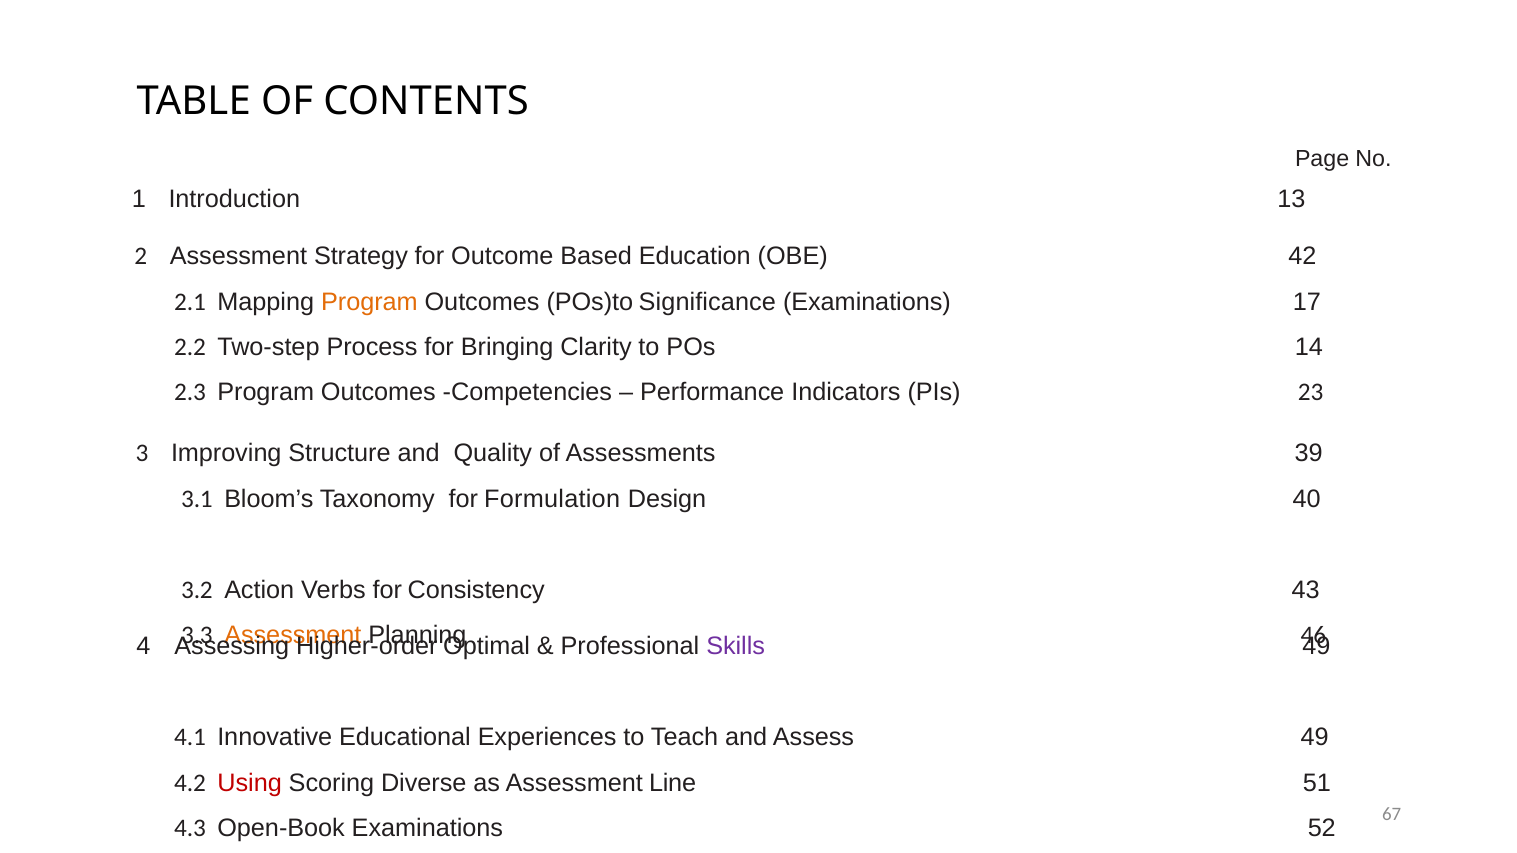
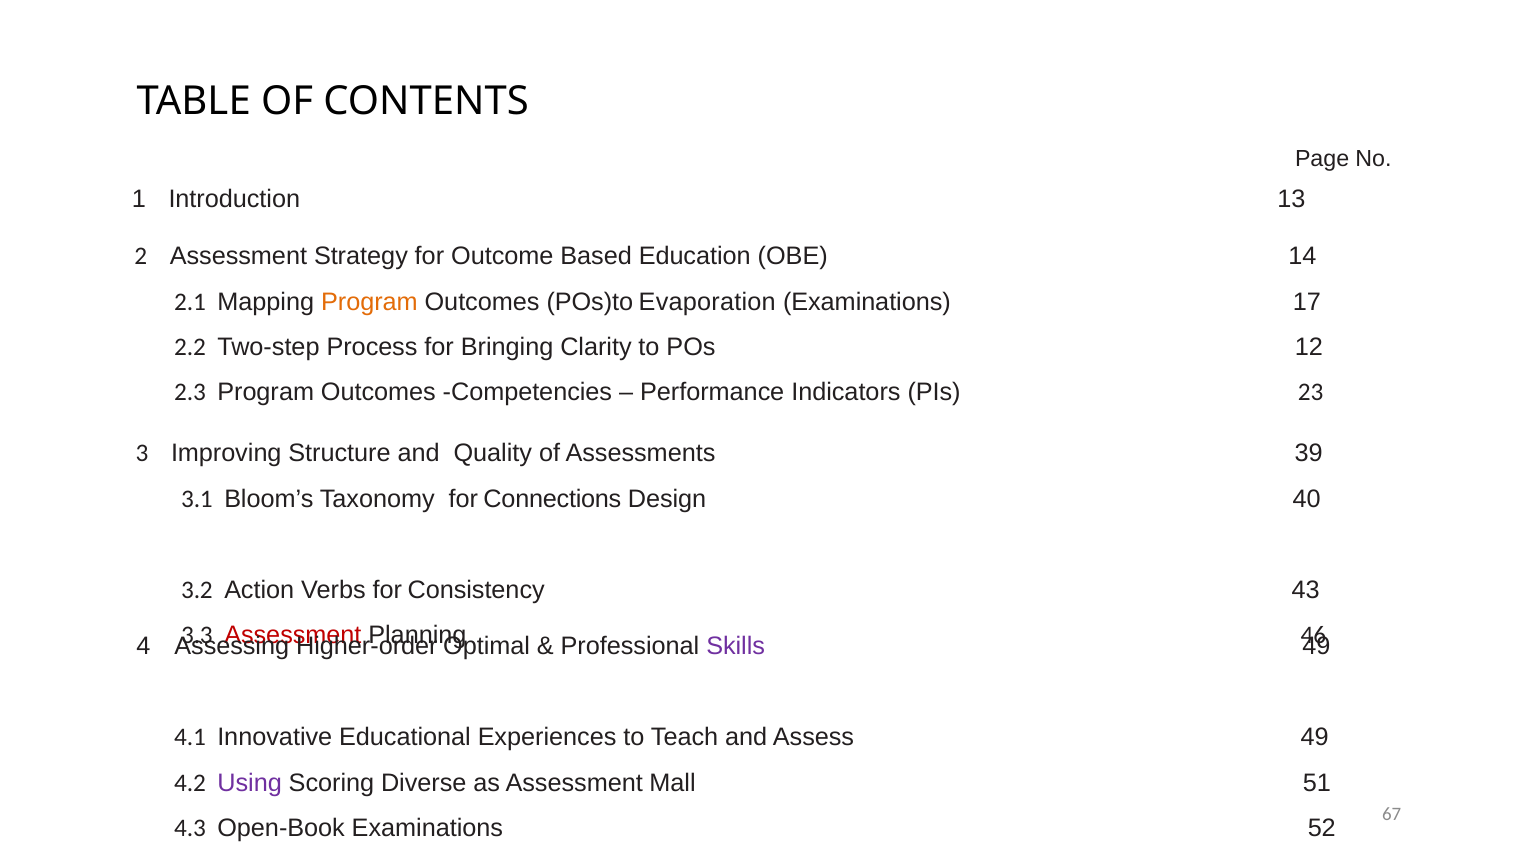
42: 42 -> 14 (1302, 256)
Significance: Significance -> Evaporation (707, 302)
14: 14 -> 12 (1309, 347)
Formulation: Formulation -> Connections (552, 499)
Assessment colour: orange -> red (293, 635)
Using colour: red -> purple (250, 783)
Line: Line -> Mall (672, 783)
